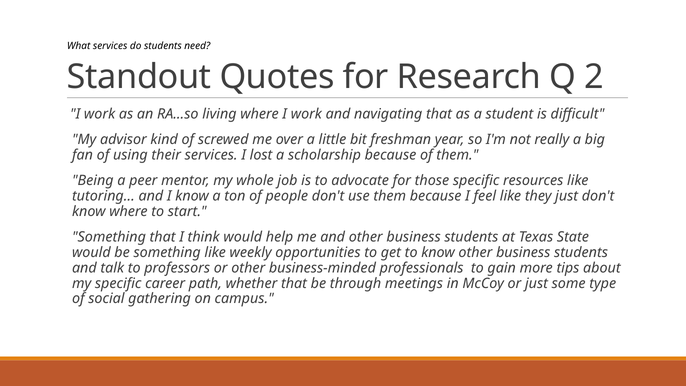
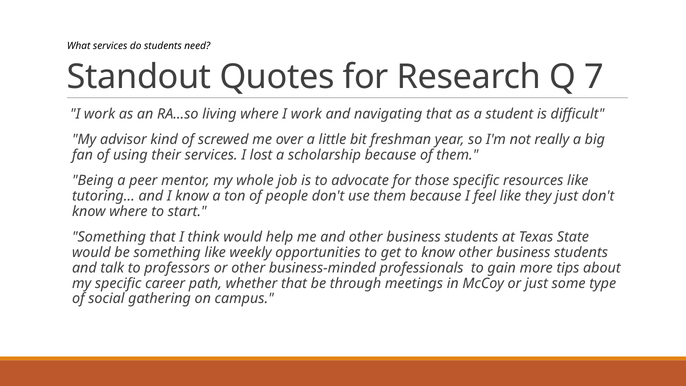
2: 2 -> 7 (594, 77)
